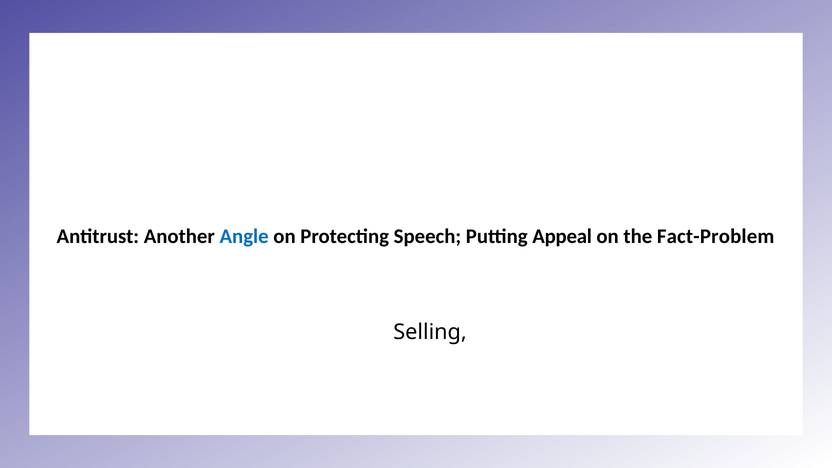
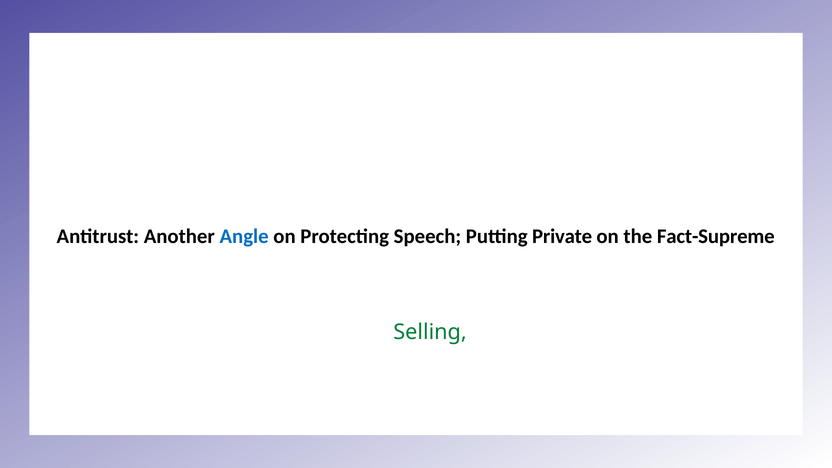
Appeal: Appeal -> Private (562, 236)
Fact-Problem: Fact-Problem -> Fact-Supreme (716, 236)
Selling colour: black -> green (430, 332)
